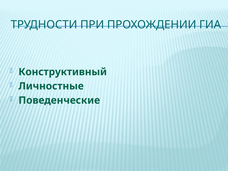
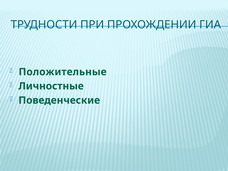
Конструктивный: Конструктивный -> Положительные (63, 72)
